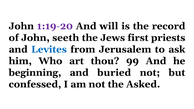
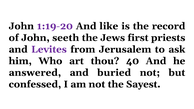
will: will -> like (109, 26)
Levites colour: blue -> purple (49, 49)
99: 99 -> 40 (133, 61)
beginning: beginning -> answered (35, 73)
Asked: Asked -> Sayest (143, 84)
